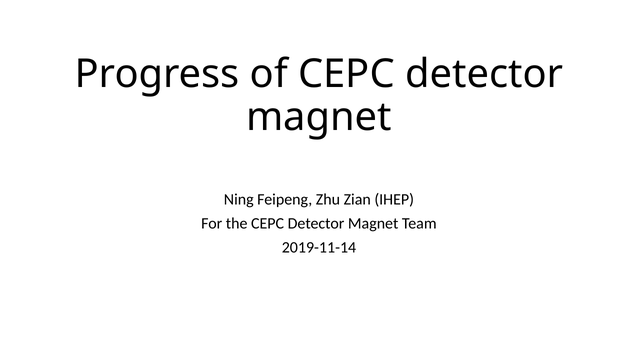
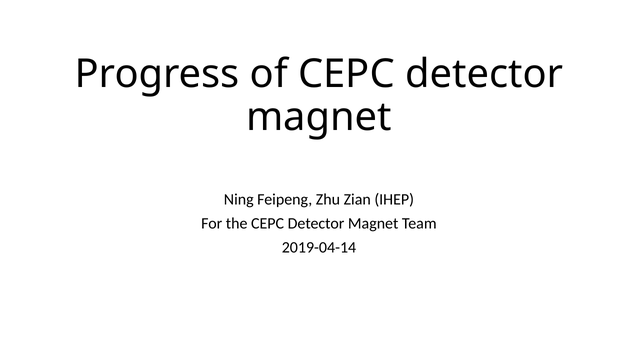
2019-11-14: 2019-11-14 -> 2019-04-14 (319, 247)
